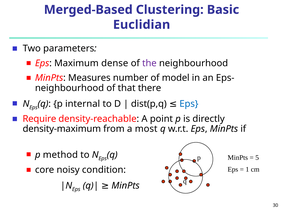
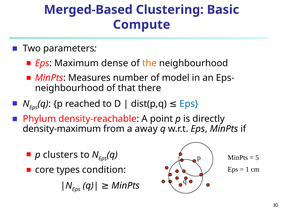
Euclidian: Euclidian -> Compute (142, 25)
the colour: purple -> orange (149, 63)
internal: internal -> reached (83, 104)
Require: Require -> Phylum (39, 119)
most: most -> away (146, 129)
method: method -> clusters (60, 155)
noisy: noisy -> types (68, 170)
